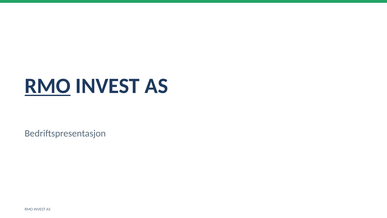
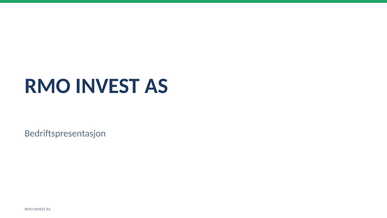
RMO underline: present -> none (48, 86)
